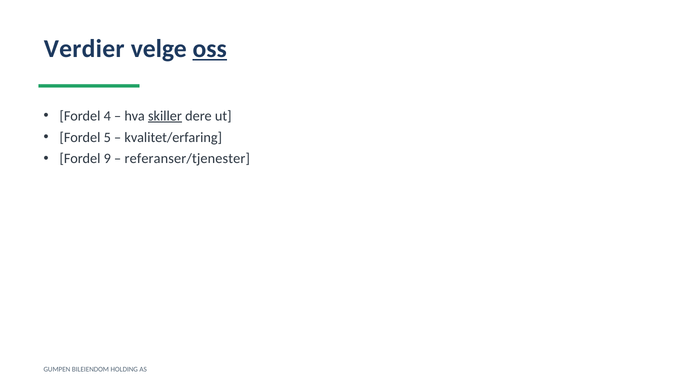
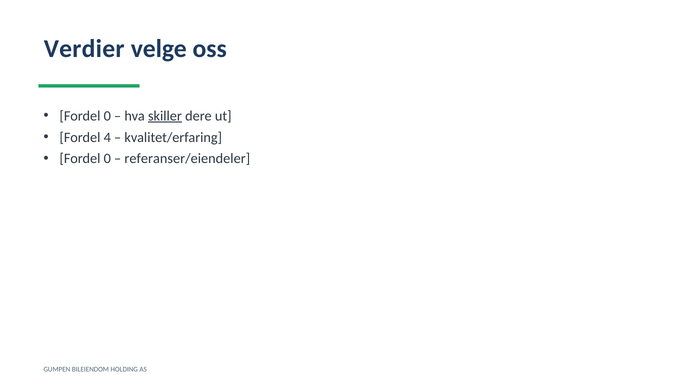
oss underline: present -> none (210, 49)
4: 4 -> 0 (107, 116)
5: 5 -> 4 (107, 137)
9: 9 -> 0 (107, 159)
referanser/tjenester: referanser/tjenester -> referanser/eiendeler (187, 159)
